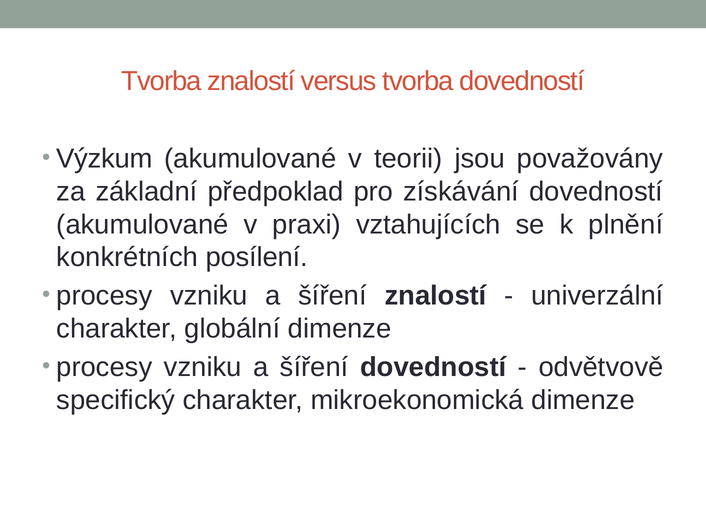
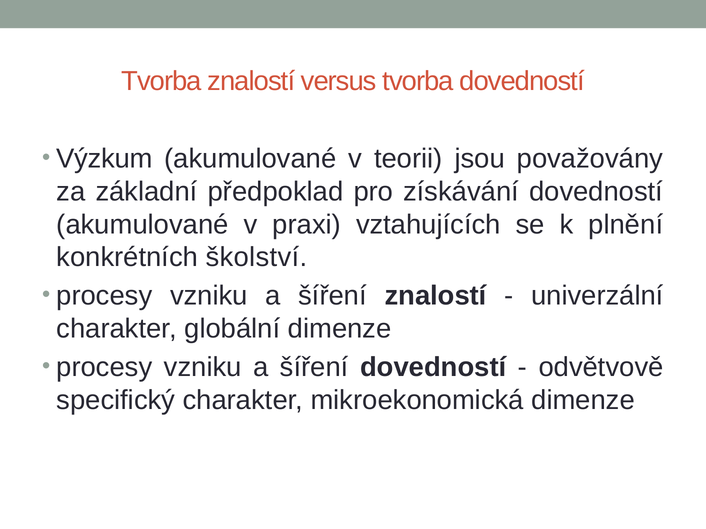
posílení: posílení -> školství (256, 258)
